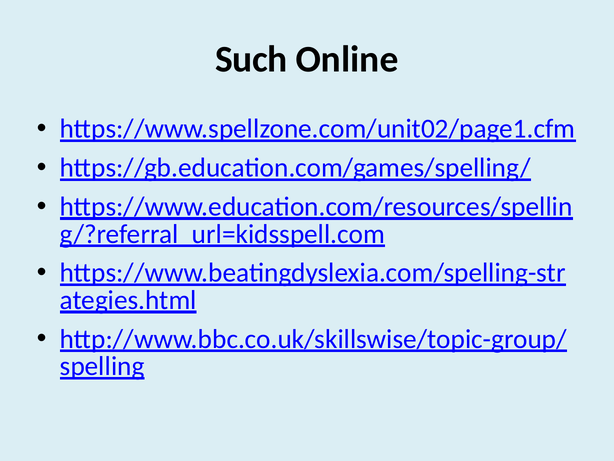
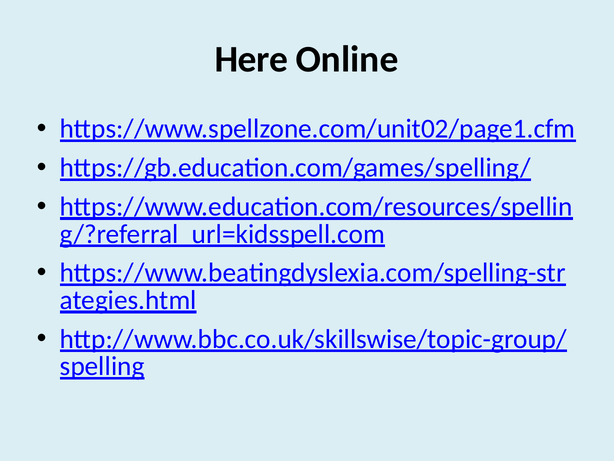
Such: Such -> Here (251, 59)
